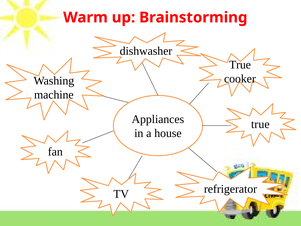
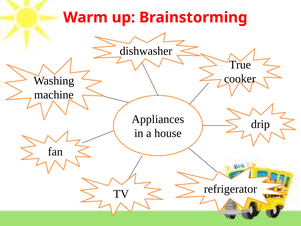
true: true -> drip (260, 124)
